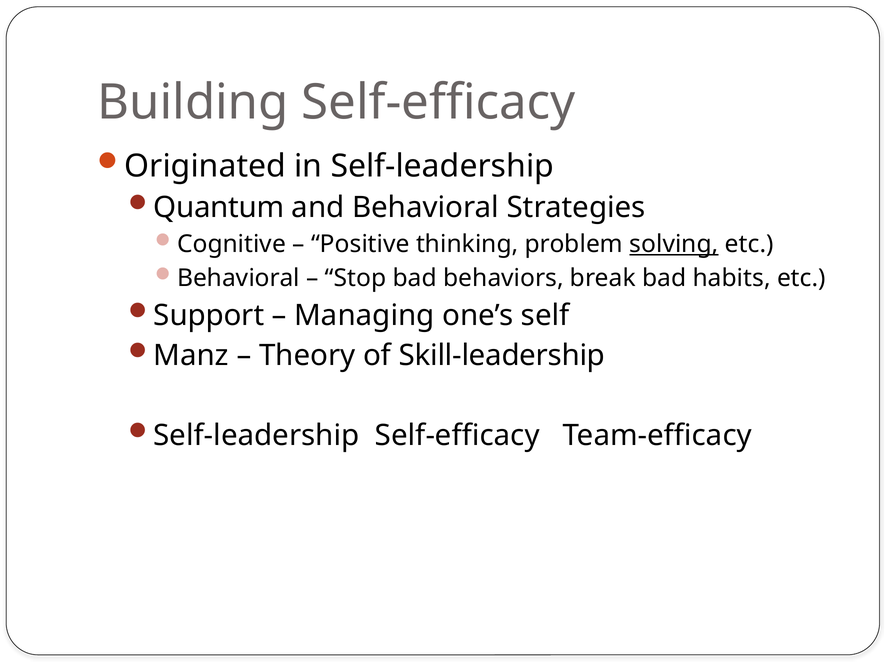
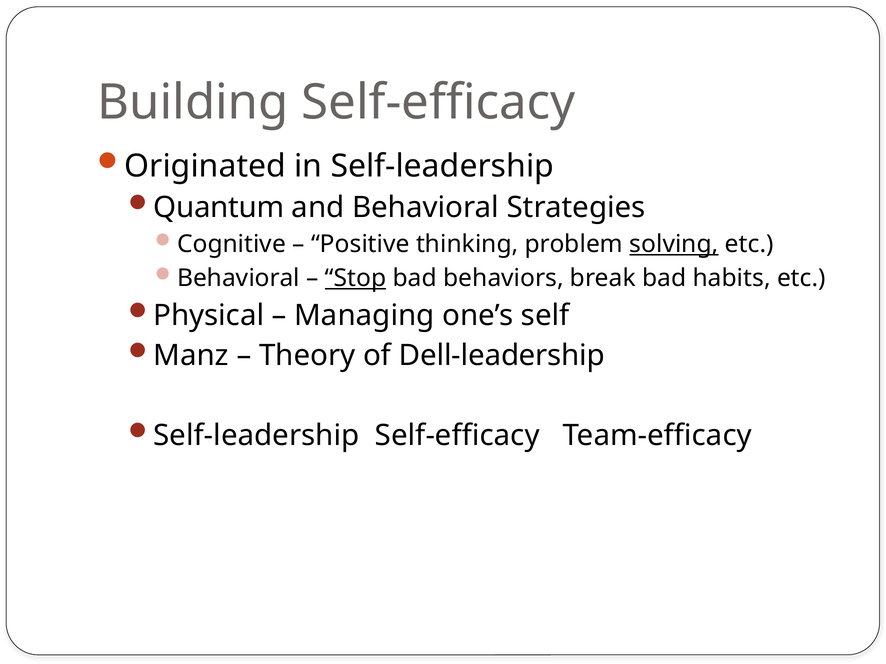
Stop underline: none -> present (356, 278)
Support: Support -> Physical (209, 316)
Skill-leadership: Skill-leadership -> Dell-leadership (502, 356)
